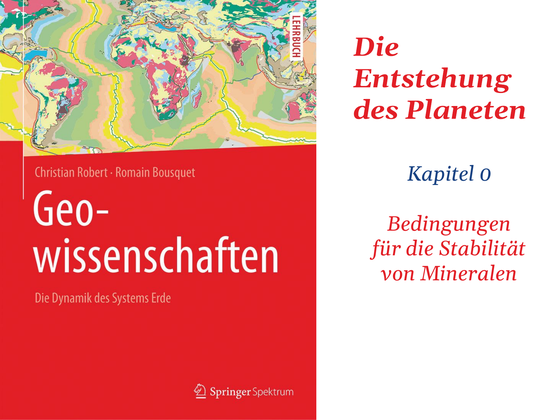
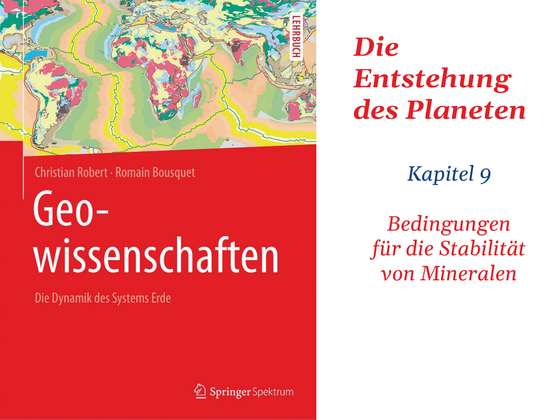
0: 0 -> 9 (485, 174)
